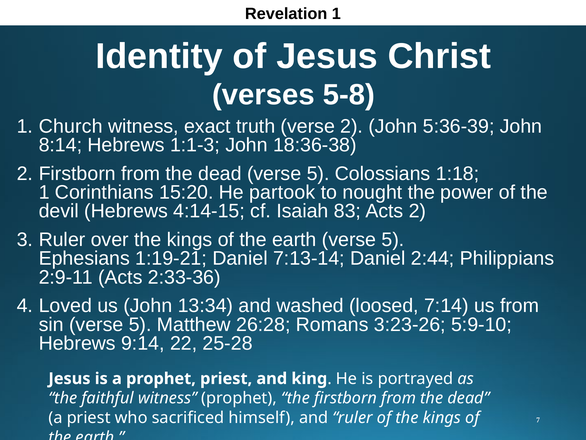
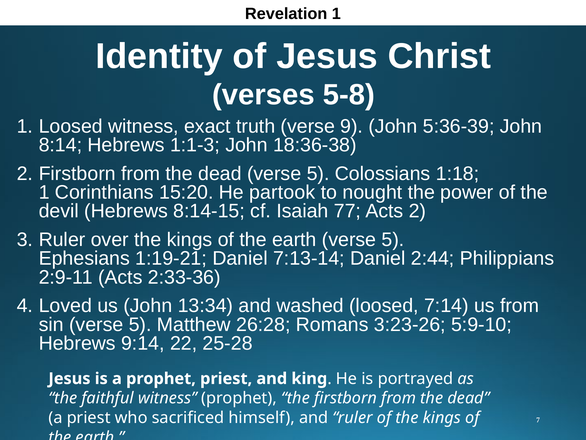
1 Church: Church -> Loosed (71, 126)
verse 2: 2 -> 9 (352, 126)
4:14-15: 4:14-15 -> 8:14-15 (209, 211)
83: 83 -> 77 (347, 211)
